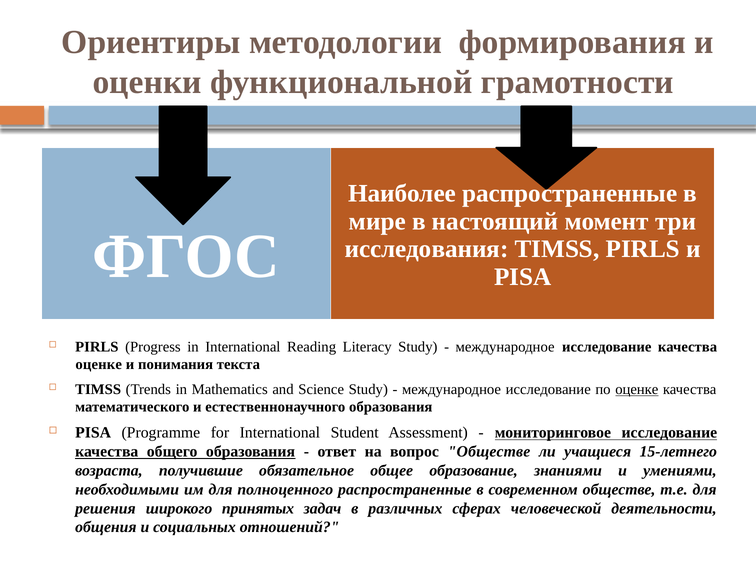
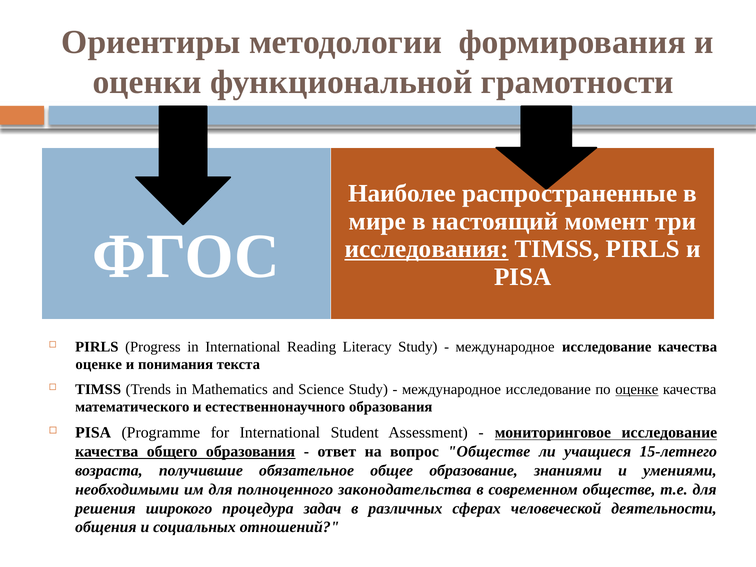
исследования underline: none -> present (426, 249)
полноценного распространенные: распространенные -> законодательства (405, 489)
принятых: принятых -> процедура (258, 508)
